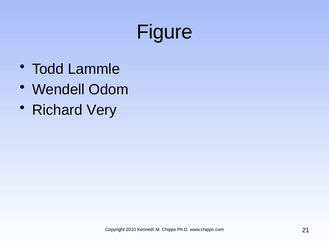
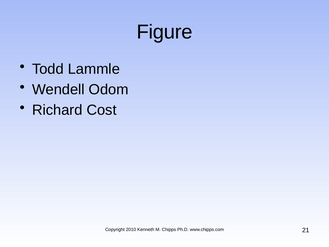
Very: Very -> Cost (102, 110)
